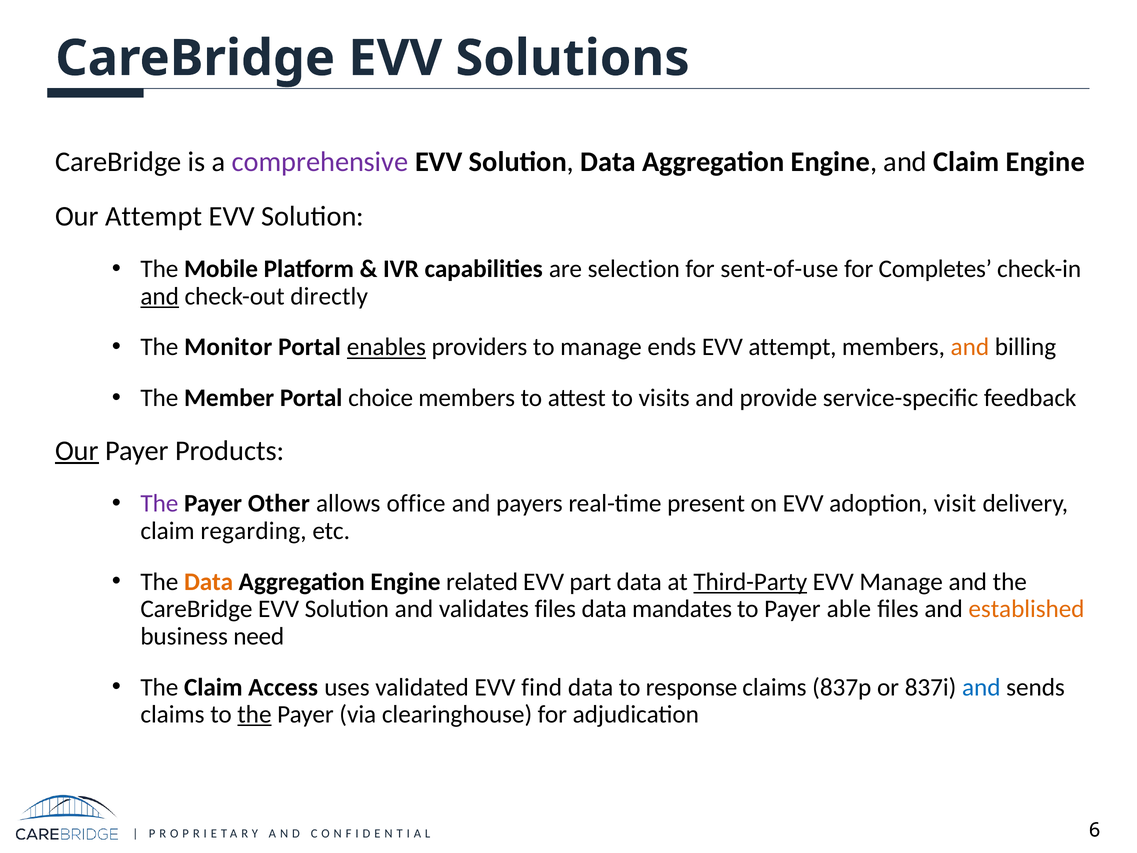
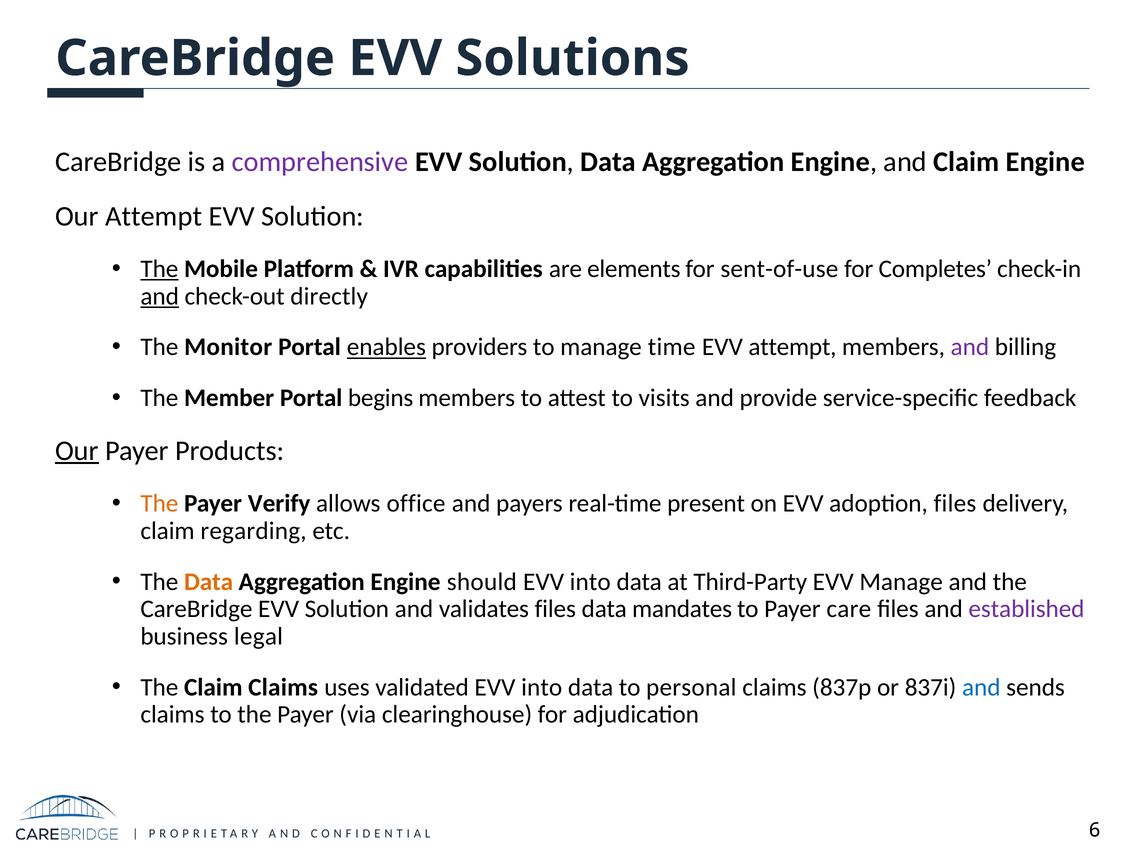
The underline: none -> present (159, 269)
selection: selection -> elements (634, 269)
ends: ends -> time (672, 347)
and colour: orange -> purple (970, 347)
choice: choice -> begins (381, 398)
The colour: purple -> orange (159, 503)
Other: Other -> Verify (279, 503)
adoption visit: visit -> files (955, 503)
related: related -> should (482, 582)
part: part -> into (590, 582)
Third-Party underline: present -> none (750, 582)
able: able -> care (849, 609)
established colour: orange -> purple (1026, 609)
need: need -> legal (258, 636)
Claim Access: Access -> Claims (283, 687)
validated EVV find: find -> into (542, 687)
response: response -> personal (691, 687)
the underline: present -> none (254, 714)
